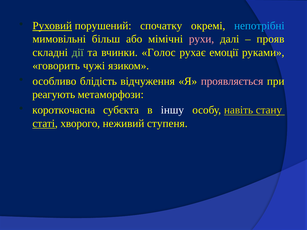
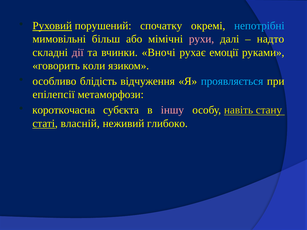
прояв: прояв -> надто (270, 39)
дії colour: light green -> pink (78, 52)
Голос: Голос -> Вночі (159, 52)
чужі: чужі -> коли (94, 66)
проявляється colour: pink -> light blue (232, 81)
реагують: реагують -> епілепсії (54, 95)
іншу colour: white -> pink (172, 110)
хворого: хворого -> власній (80, 123)
ступеня: ступеня -> глибоко (167, 123)
